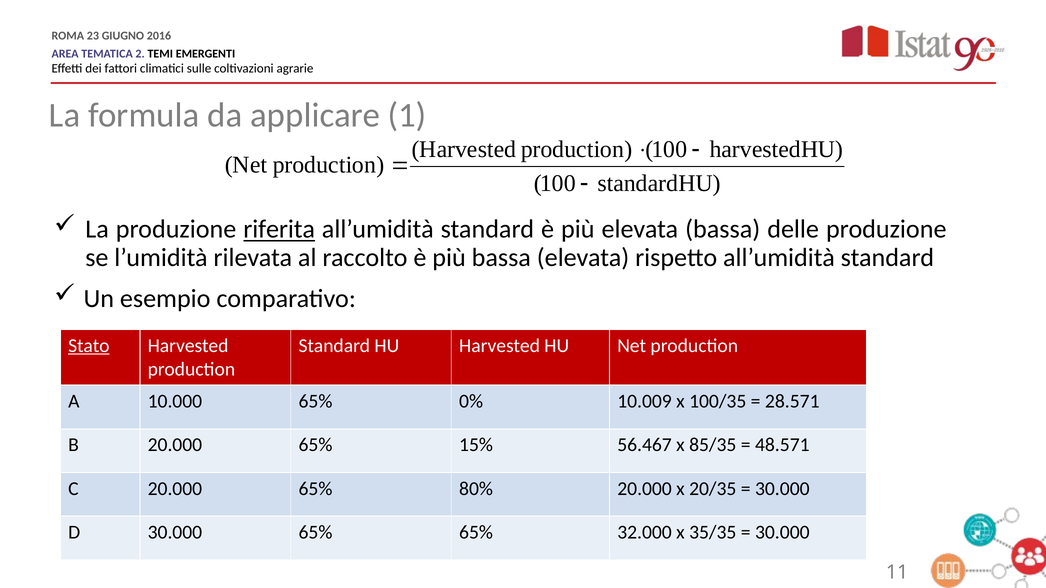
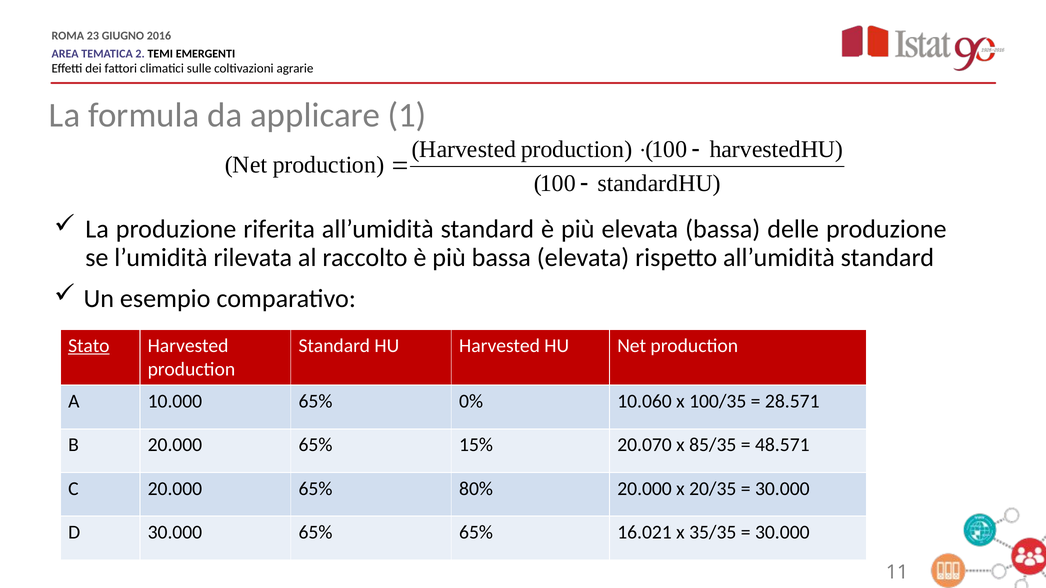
riferita underline: present -> none (279, 229)
10.009: 10.009 -> 10.060 (645, 402)
56.467: 56.467 -> 20.070 (645, 445)
32.000: 32.000 -> 16.021 (645, 533)
